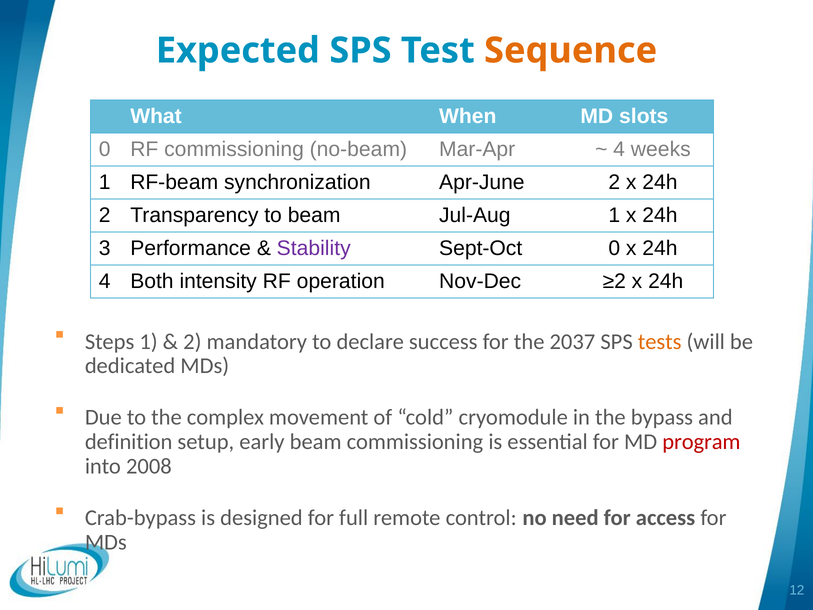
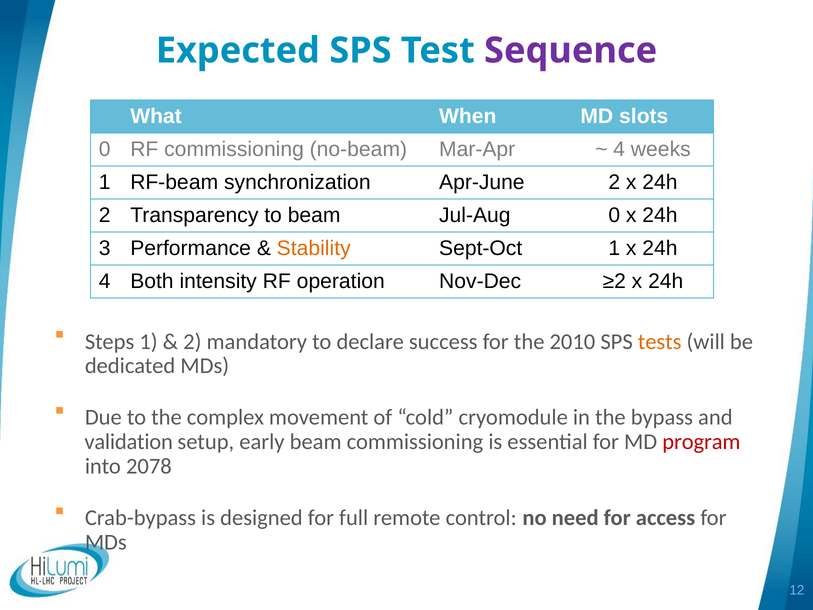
Sequence colour: orange -> purple (571, 51)
Jul-Aug 1: 1 -> 0 (614, 215)
Stability colour: purple -> orange (314, 248)
Sept-Oct 0: 0 -> 1 (614, 248)
2037: 2037 -> 2010 (572, 341)
definition: definition -> validation (129, 442)
2008: 2008 -> 2078 (149, 466)
